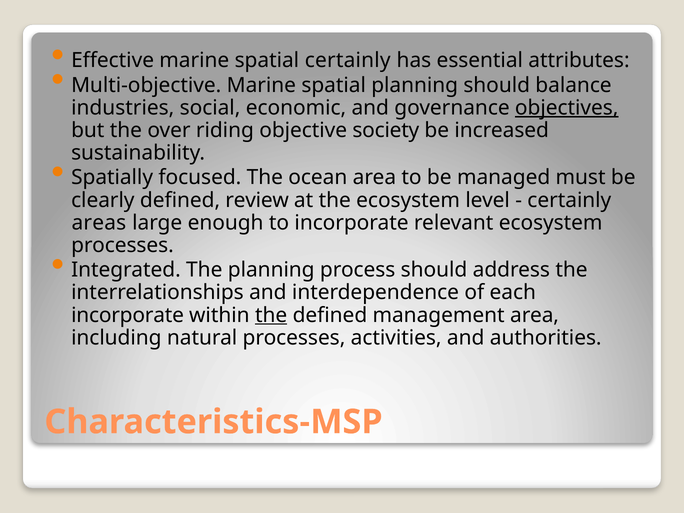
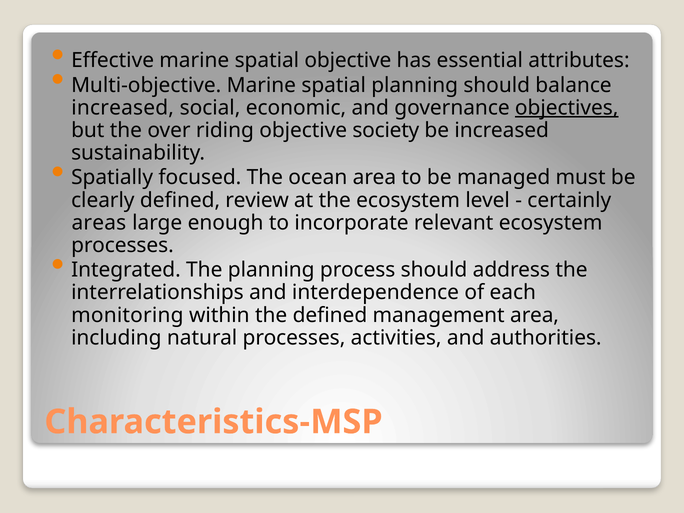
spatial certainly: certainly -> objective (348, 61)
industries: industries -> increased (123, 108)
incorporate: incorporate -> monitoring (127, 315)
the underline: present -> none (271, 315)
